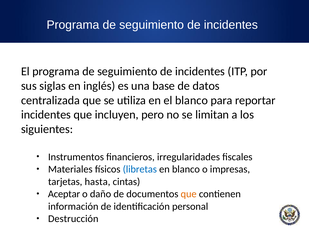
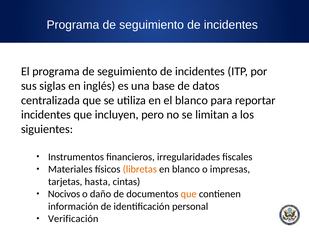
libretas colour: blue -> orange (140, 169)
Aceptar: Aceptar -> Nocivos (64, 194)
Destrucción: Destrucción -> Verificación (73, 219)
